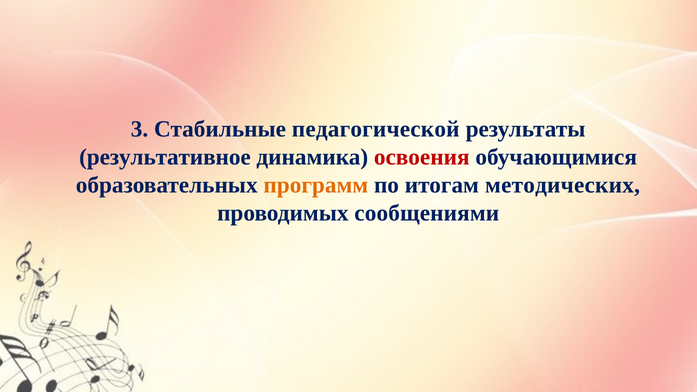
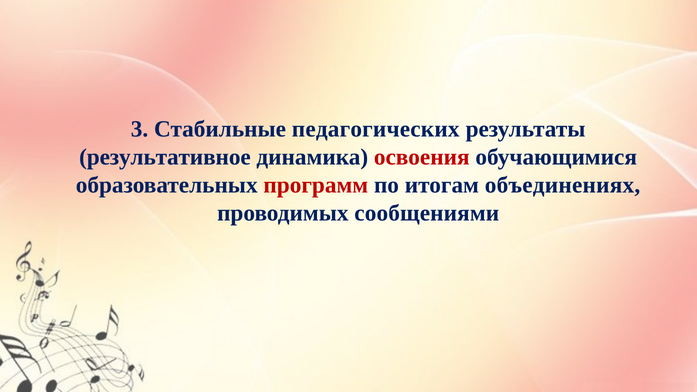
педагогической: педагогической -> педагогических (376, 129)
программ colour: orange -> red (316, 185)
методических: методических -> объединениях (563, 185)
